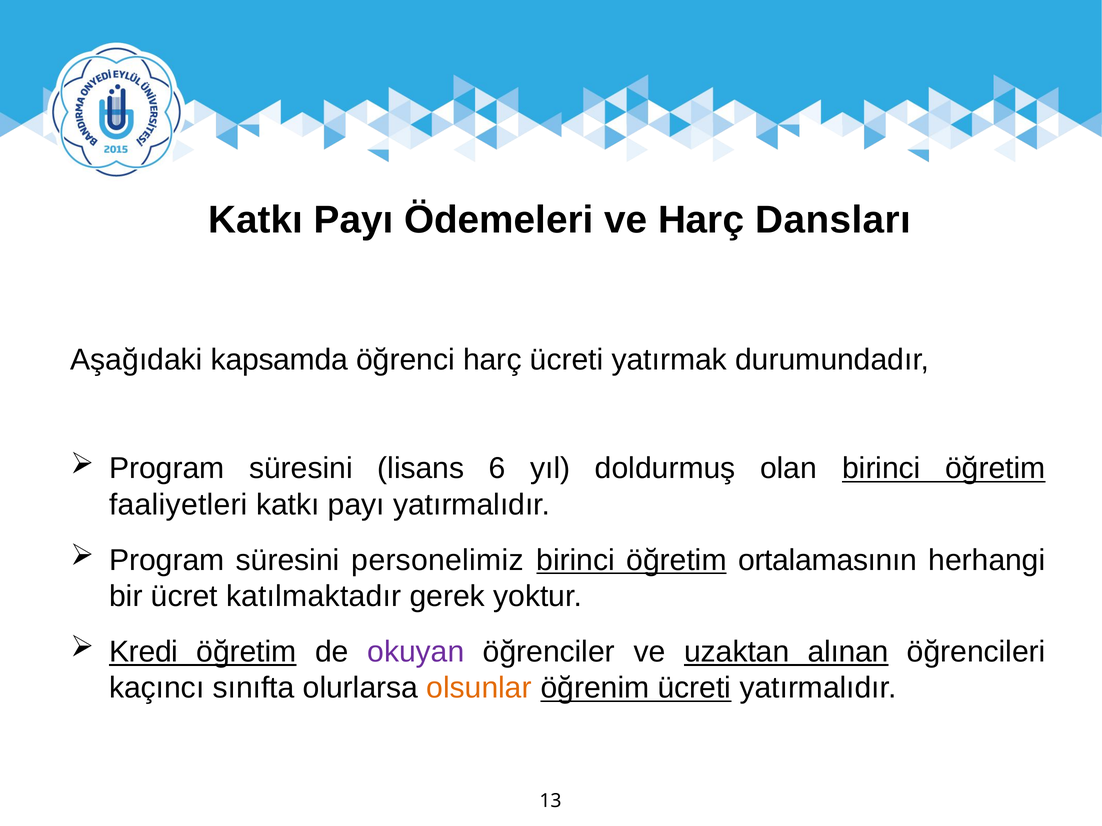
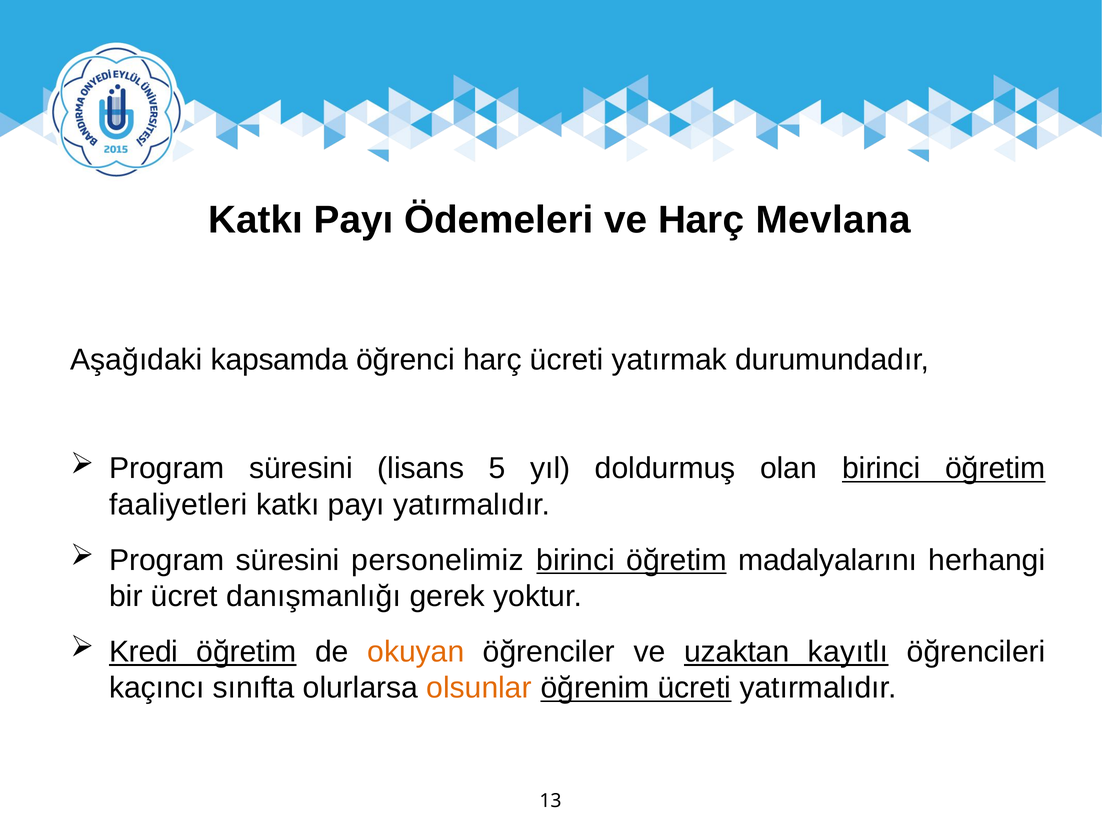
Dansları: Dansları -> Mevlana (833, 220)
6: 6 -> 5 (497, 469)
ortalamasının: ortalamasının -> madalyalarını (828, 561)
katılmaktadır: katılmaktadır -> danışmanlığı (314, 597)
okuyan colour: purple -> orange (416, 652)
alınan: alınan -> kayıtlı (848, 652)
